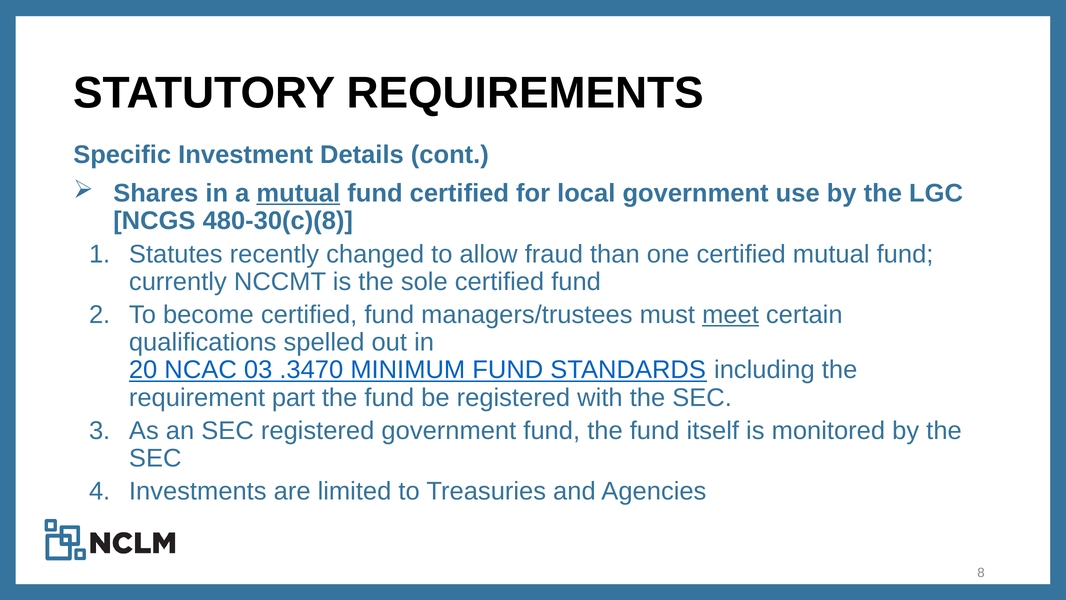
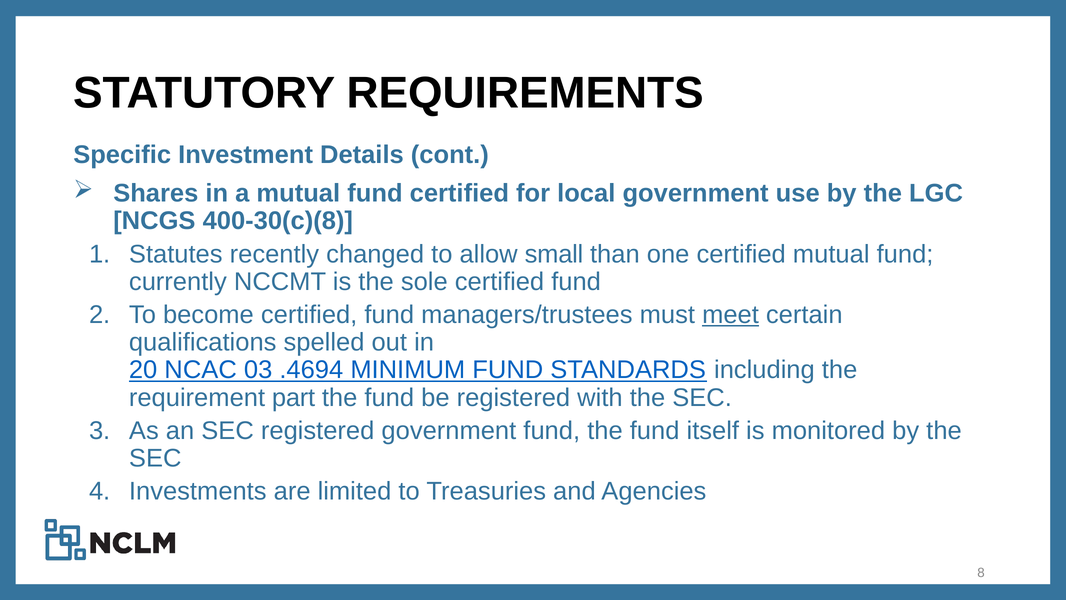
mutual underline: present -> none (298, 193)
480-30(c)(8: 480-30(c)(8 -> 400-30(c)(8 (278, 221)
fraud: fraud -> small (554, 254)
.3470: .3470 -> .4694 (311, 370)
